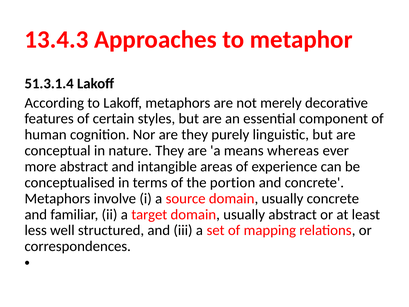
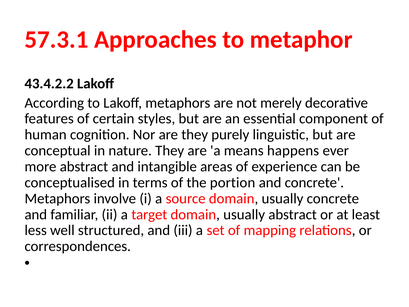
13.4.3: 13.4.3 -> 57.3.1 (57, 40)
51.3.1.4: 51.3.1.4 -> 43.4.2.2 (49, 84)
whereas: whereas -> happens (293, 151)
